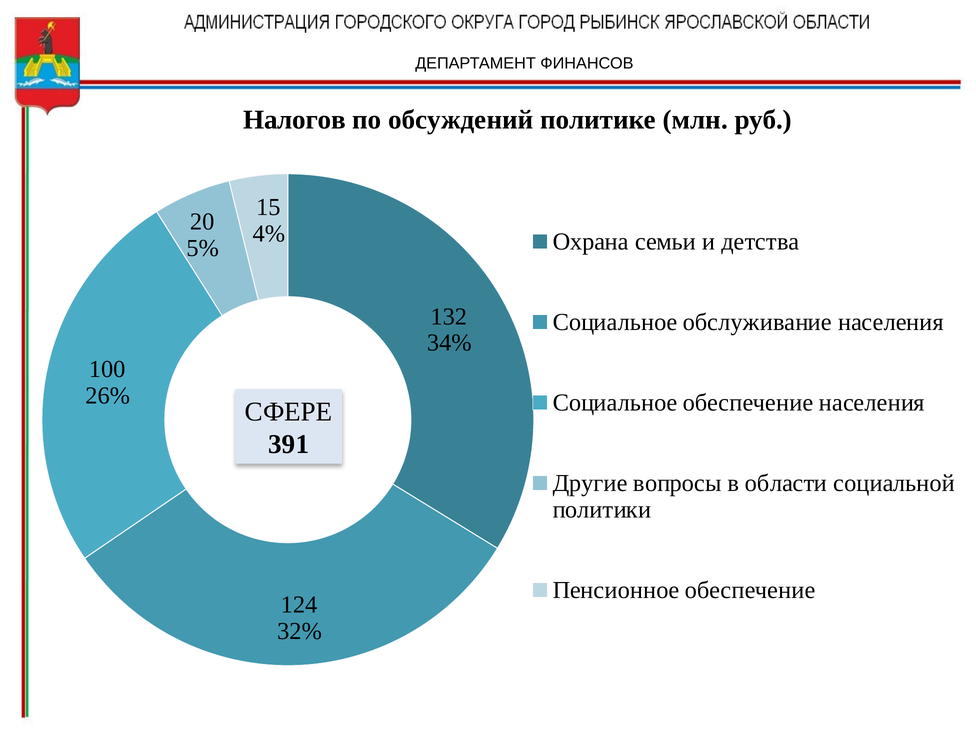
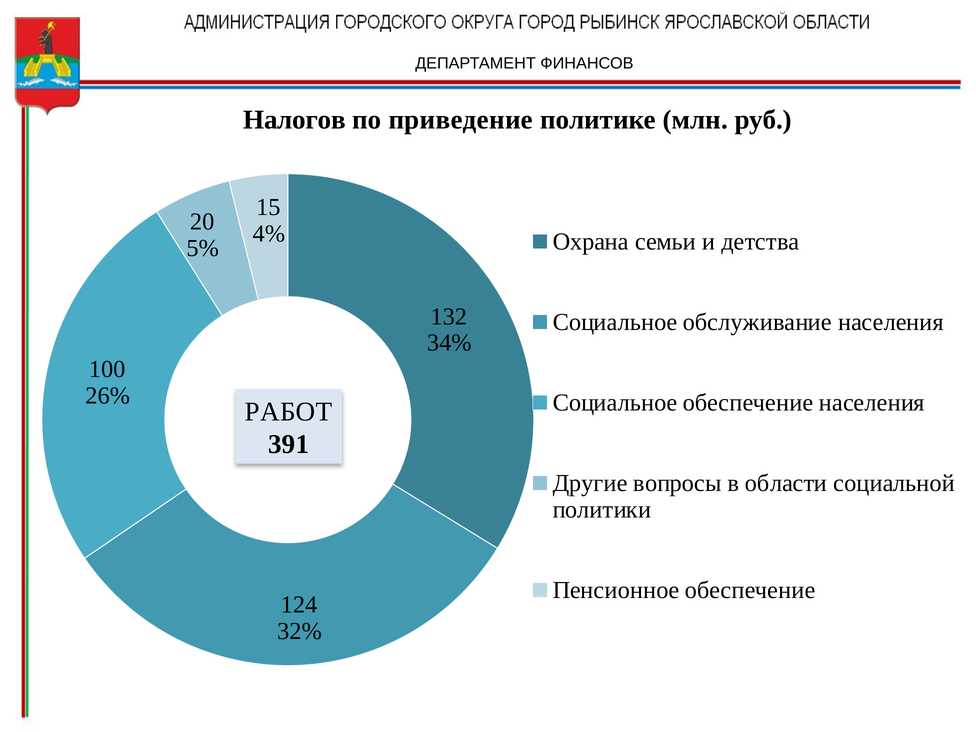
обсуждений: обсуждений -> приведение (461, 120)
СФЕРЕ: СФЕРЕ -> РАБОТ (289, 412)
